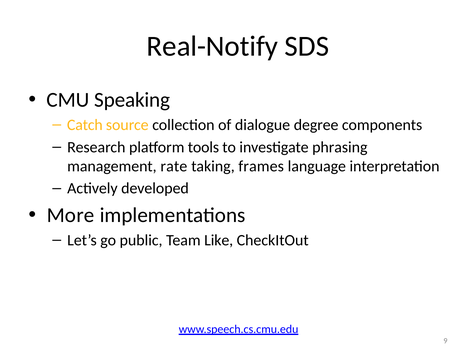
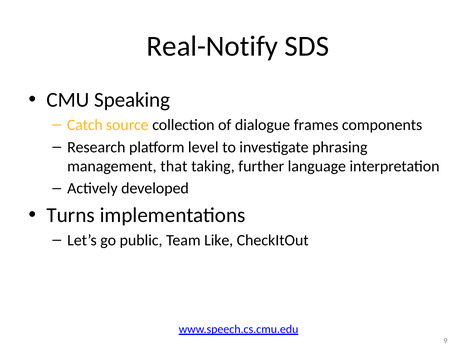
degree: degree -> frames (316, 125)
tools: tools -> level (203, 147)
rate: rate -> that (174, 166)
frames: frames -> further (261, 166)
More: More -> Turns (71, 215)
